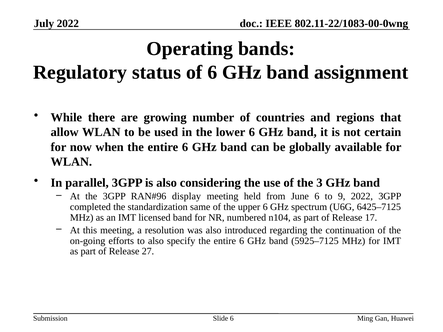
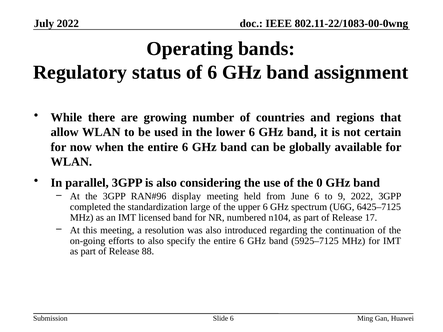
3: 3 -> 0 (319, 183)
same: same -> large (200, 207)
27: 27 -> 88 (148, 252)
